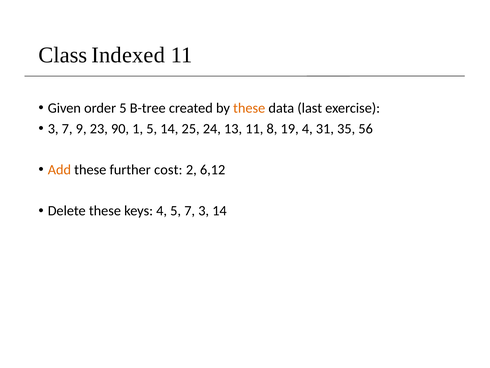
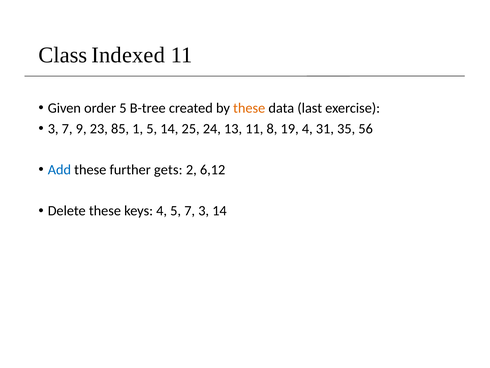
90: 90 -> 85 (120, 128)
Add colour: orange -> blue (59, 170)
cost: cost -> gets (168, 170)
